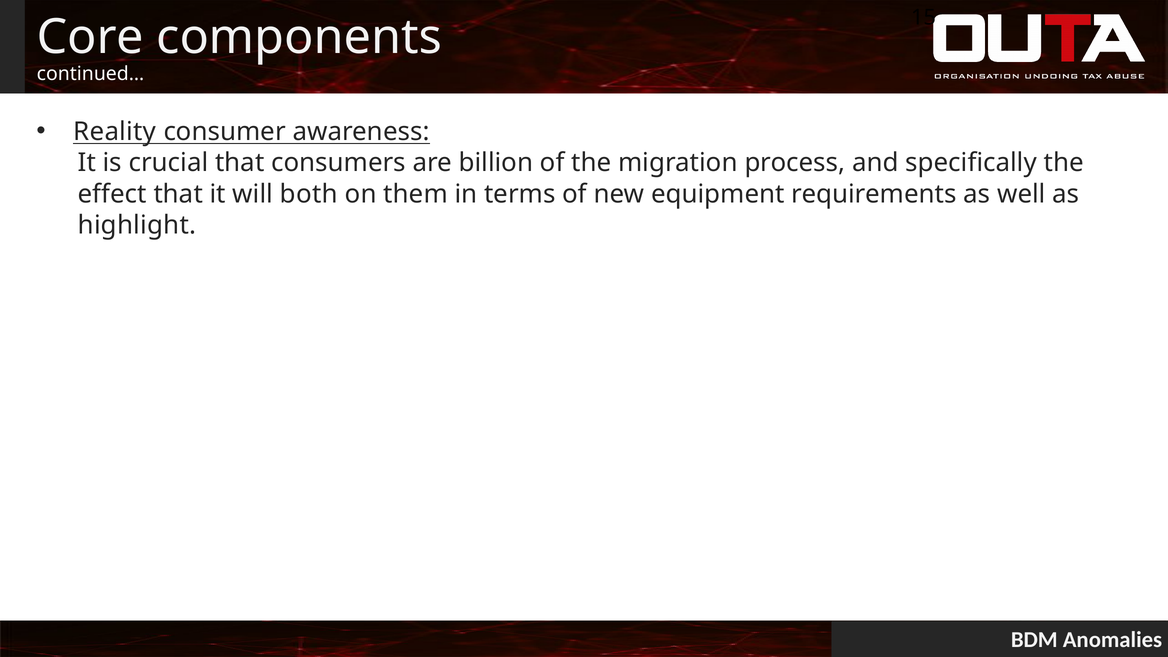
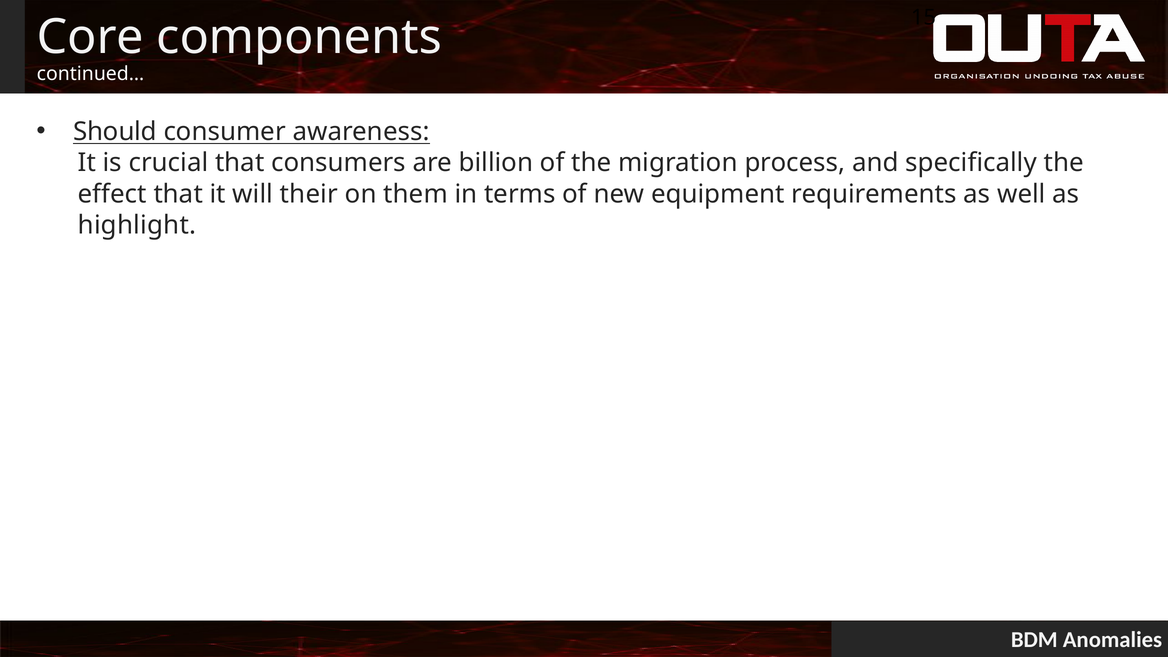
Reality: Reality -> Should (115, 132)
both: both -> their (309, 194)
